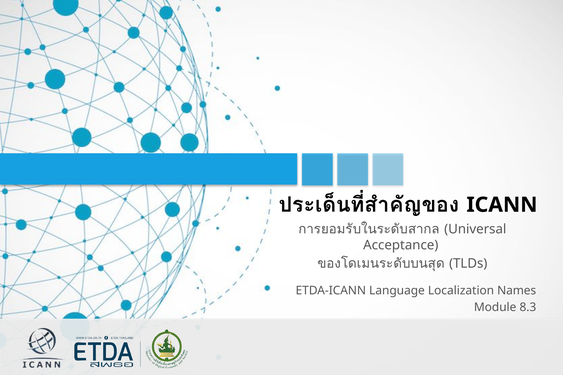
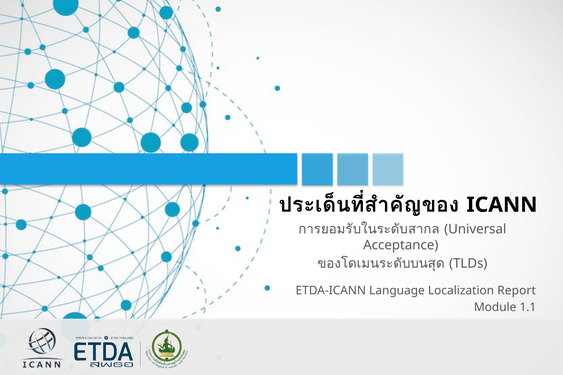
Names: Names -> Report (517, 291)
8.3: 8.3 -> 1.1 (528, 308)
